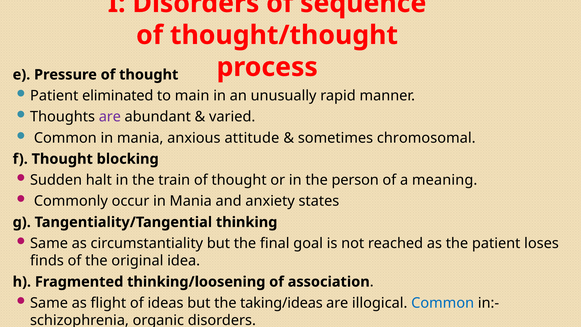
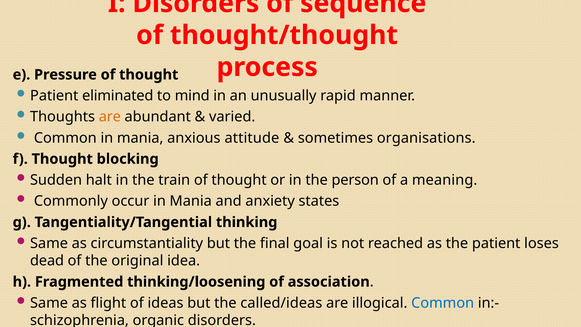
main: main -> mind (192, 96)
are colour: purple -> orange (110, 117)
chromosomal: chromosomal -> organisations (426, 138)
finds: finds -> dead (47, 261)
taking/ideas: taking/ideas -> called/ideas (281, 303)
